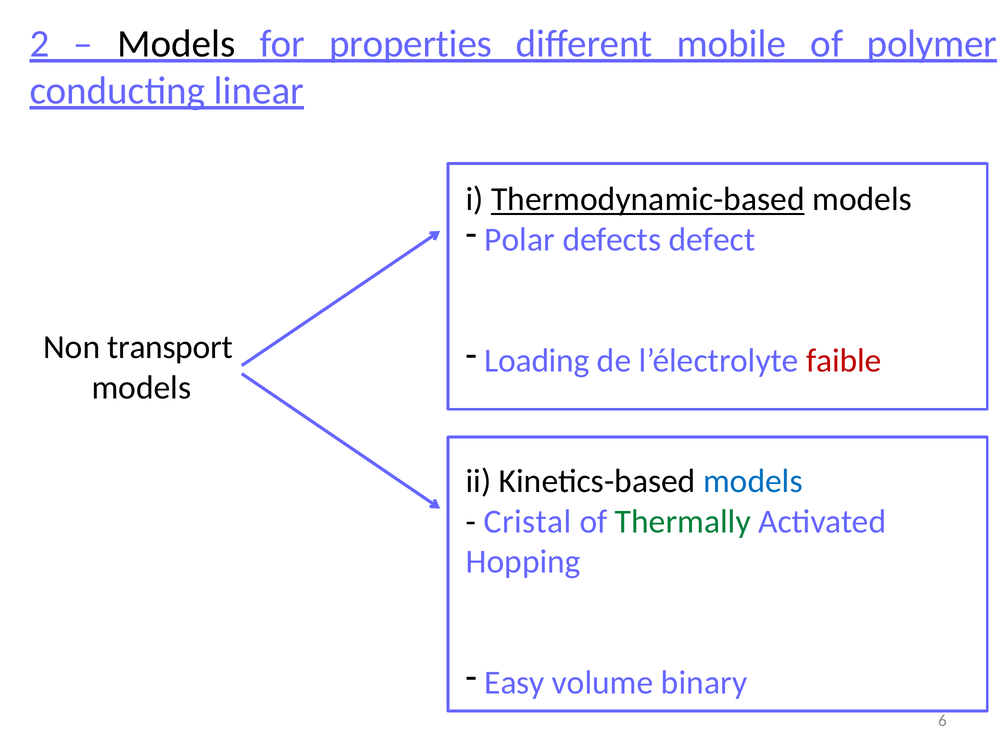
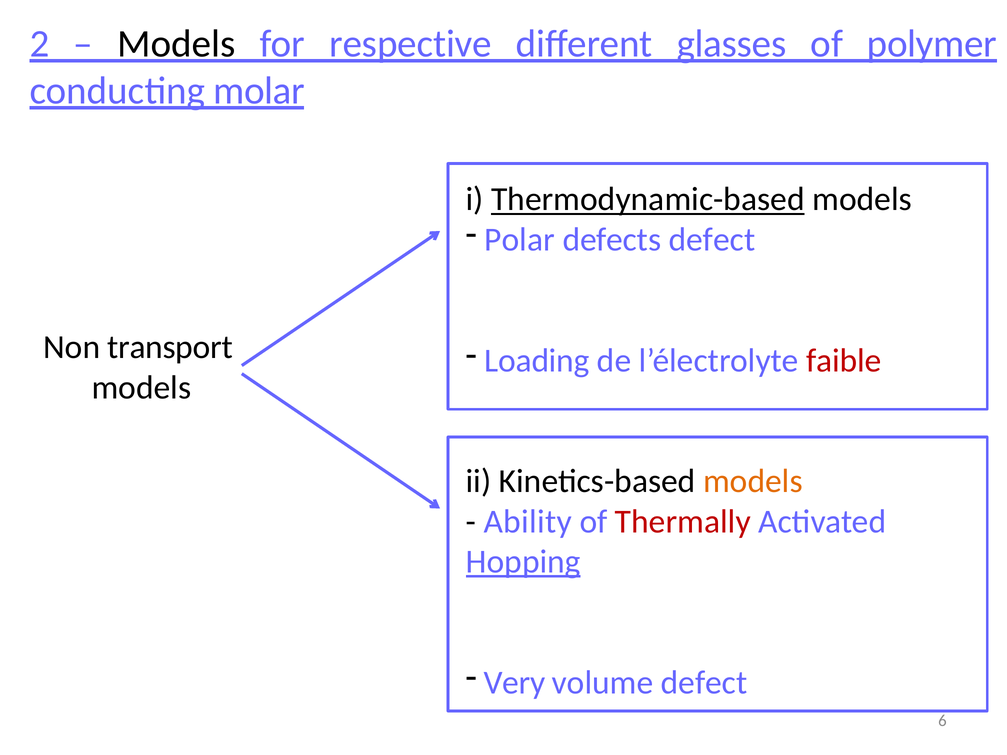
properties: properties -> respective (410, 44)
mobile: mobile -> glasses (732, 44)
linear: linear -> molar (259, 91)
models colour: blue -> orange (753, 481)
Cristal: Cristal -> Ability (528, 522)
Thermally colour: green -> red (683, 522)
Hopping underline: none -> present (523, 562)
Easy: Easy -> Very (515, 683)
volume binary: binary -> defect (704, 683)
